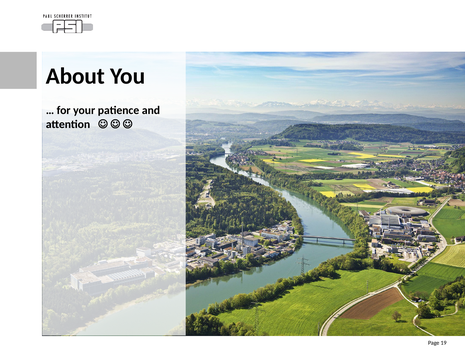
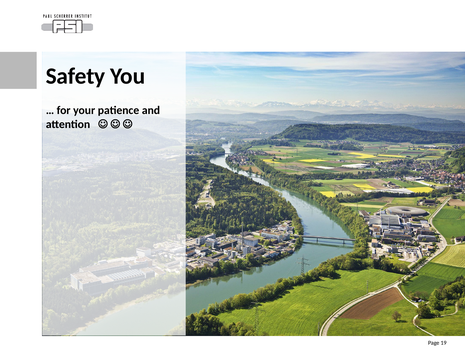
About: About -> Safety (75, 76)
